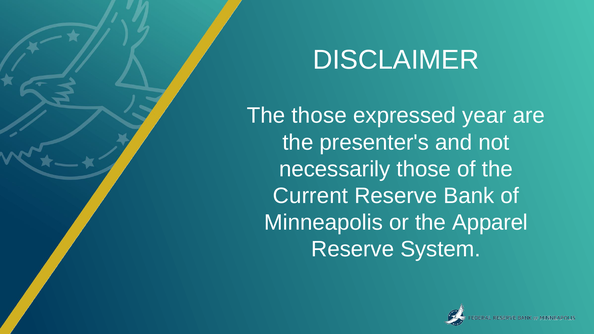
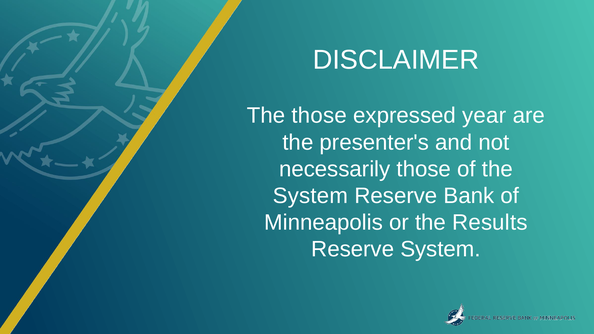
Current: Current -> System (310, 196)
Apparel: Apparel -> Results (490, 223)
